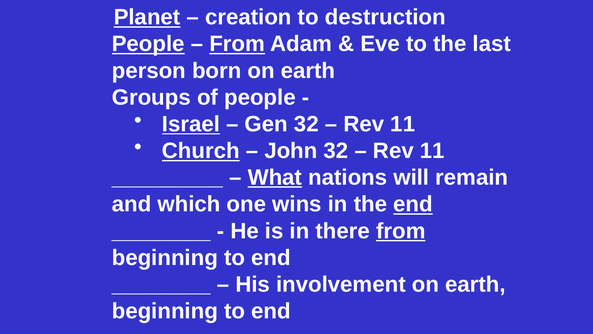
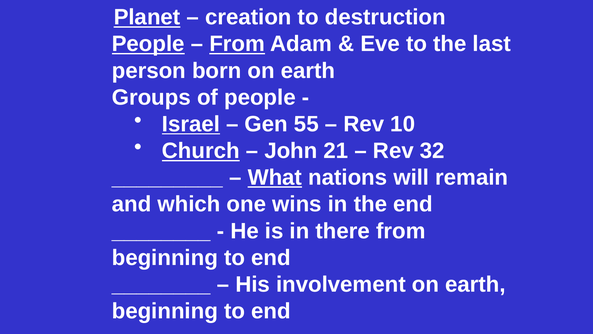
Gen 32: 32 -> 55 (306, 124)
11: 11 -> 10 (403, 124)
John 32: 32 -> 21 (336, 151)
11: 11 -> 32 (432, 151)
end underline: present -> none (413, 204)
from underline: present -> none (401, 231)
